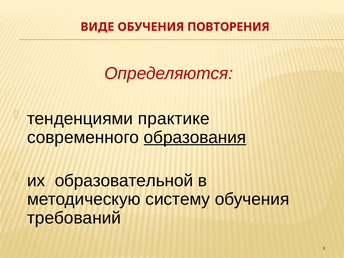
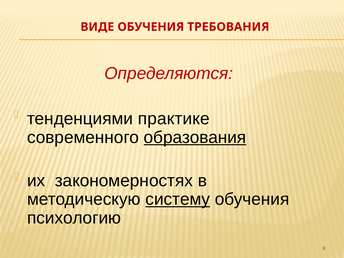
ПОВТОРЕНИЯ: ПОВТОРЕНИЯ -> ТРЕБОВАНИЯ (228, 27)
образовательной: образовательной -> закономерностях (124, 181)
систему underline: none -> present (178, 199)
требований: требований -> психологию (74, 218)
